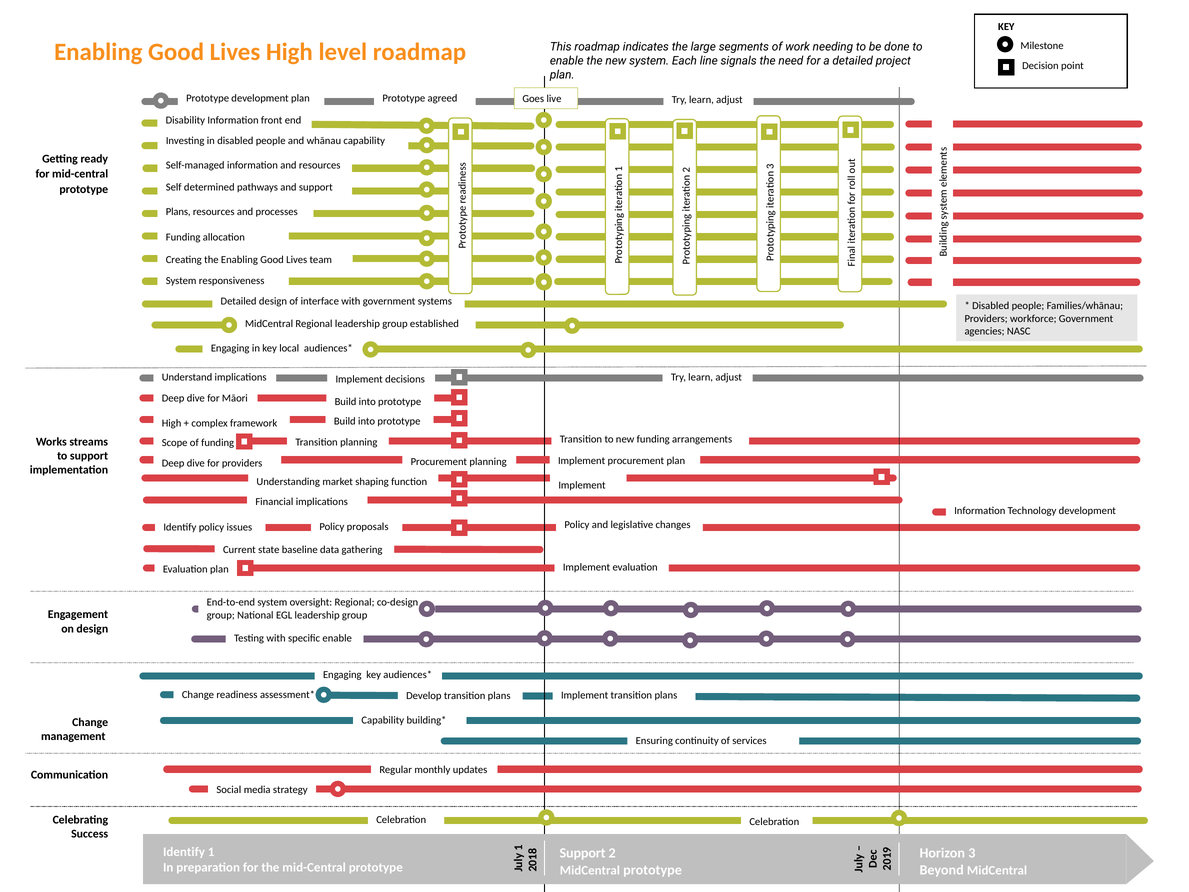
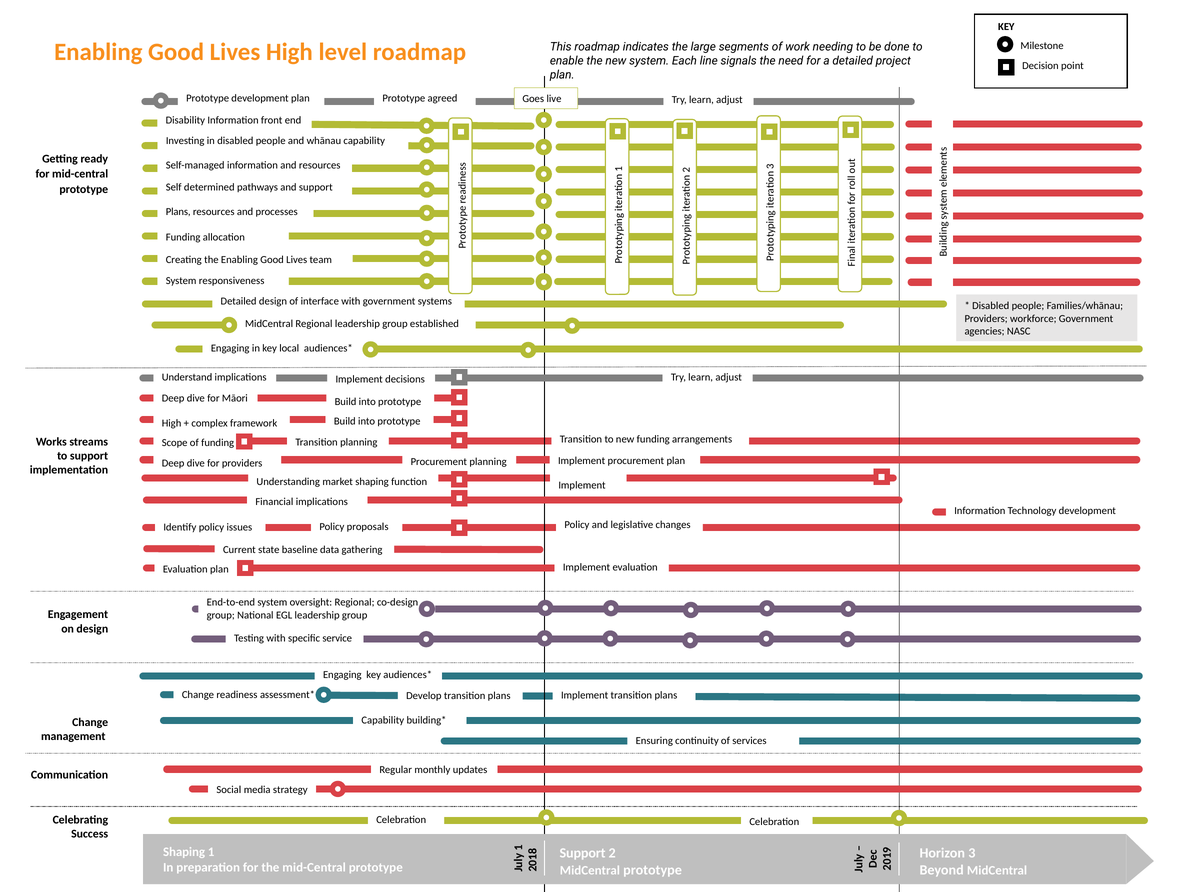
specific enable: enable -> service (337, 638)
Identify: Identify -> Shaping (184, 852)
